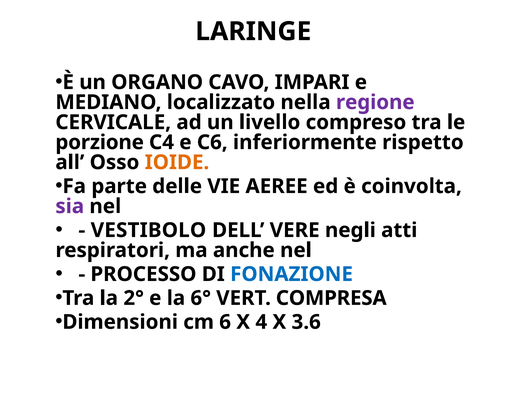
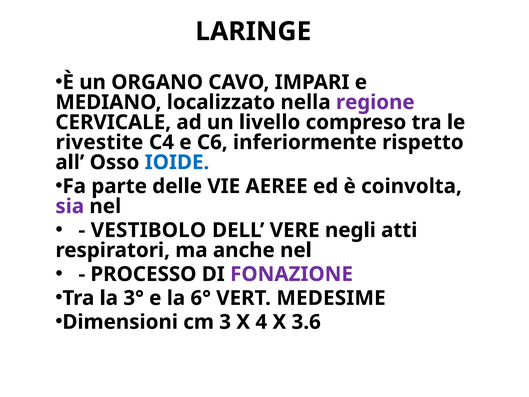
porzione: porzione -> rivestite (99, 142)
IOIDE colour: orange -> blue (177, 162)
FONAZIONE colour: blue -> purple (292, 274)
2°: 2° -> 3° (134, 298)
COMPRESA: COMPRESA -> MEDESIME (331, 298)
6: 6 -> 3 (225, 322)
